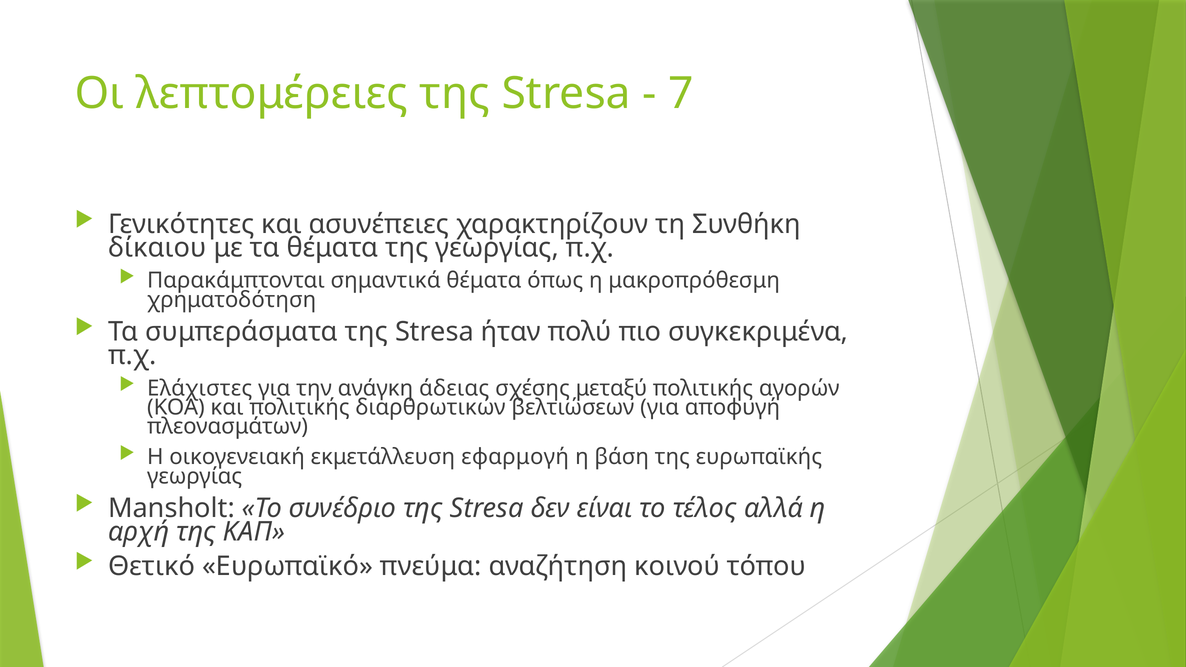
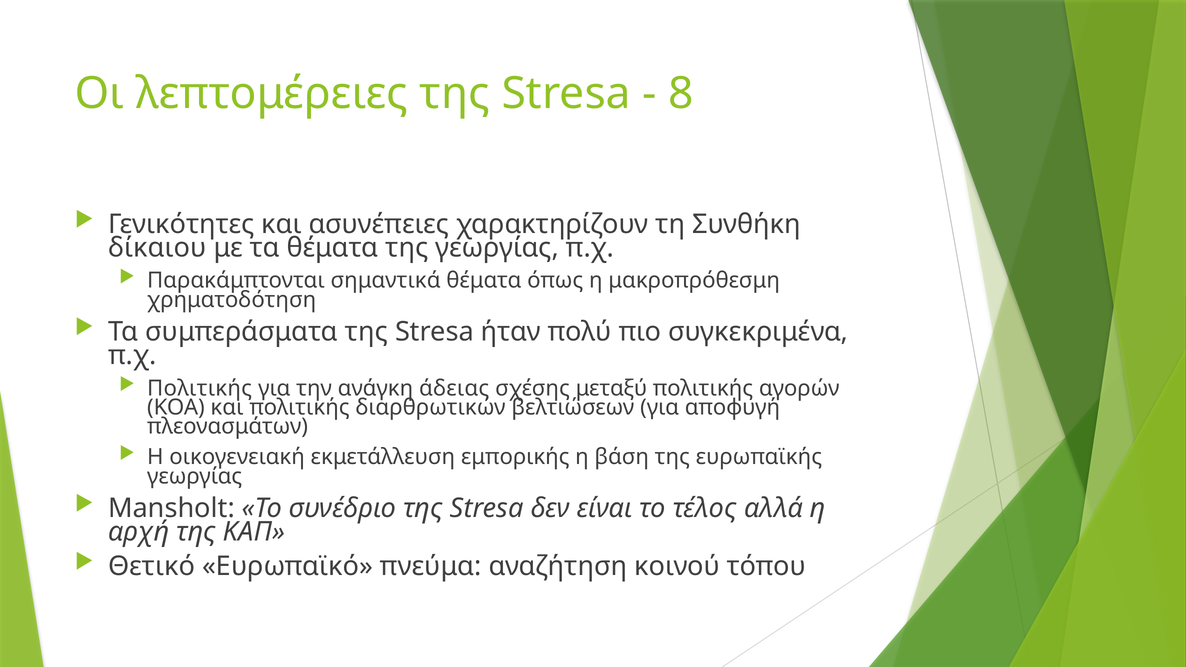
7: 7 -> 8 (681, 94)
Ελάχιστες: Ελάχιστες -> Πολιτικής (200, 388)
εφαρμογή: εφαρμογή -> εμπορικής (515, 457)
